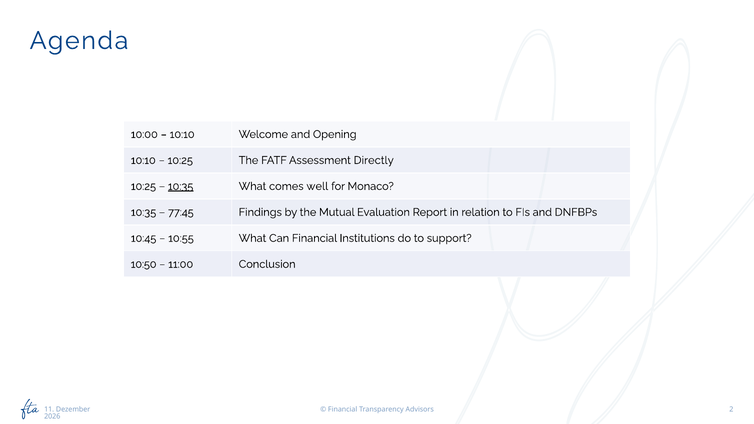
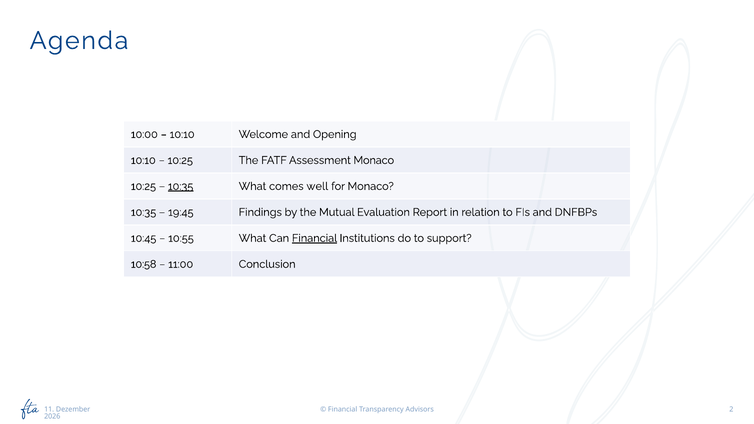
Assessment Directly: Directly -> Monaco (374, 160)
77:45: 77:45 -> 19:45 (181, 212)
Financial underline: none -> present (315, 238)
10:50: 10:50 -> 10:58 (144, 264)
